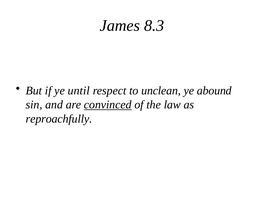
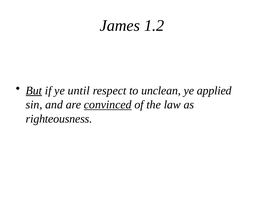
8.3: 8.3 -> 1.2 (154, 26)
But underline: none -> present (34, 91)
abound: abound -> applied (214, 91)
reproachfully: reproachfully -> righteousness (59, 119)
